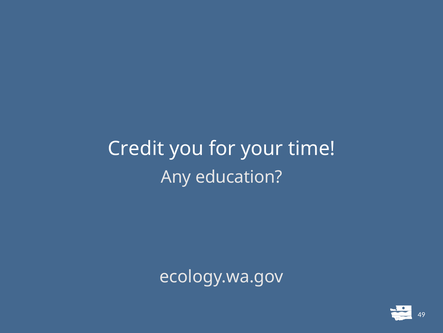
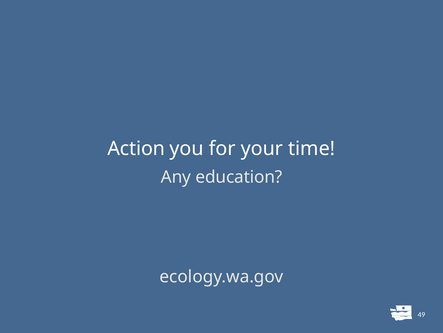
Credit: Credit -> Action (136, 148)
